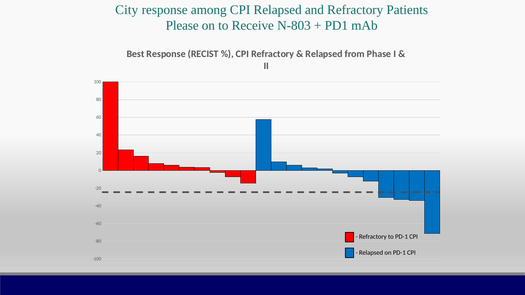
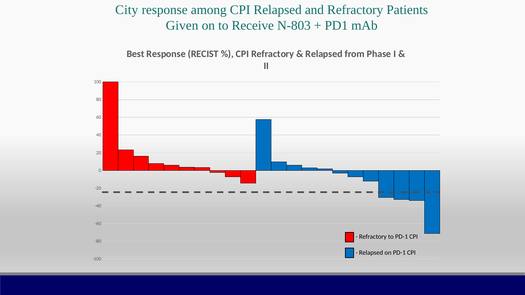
Please: Please -> Given (182, 26)
